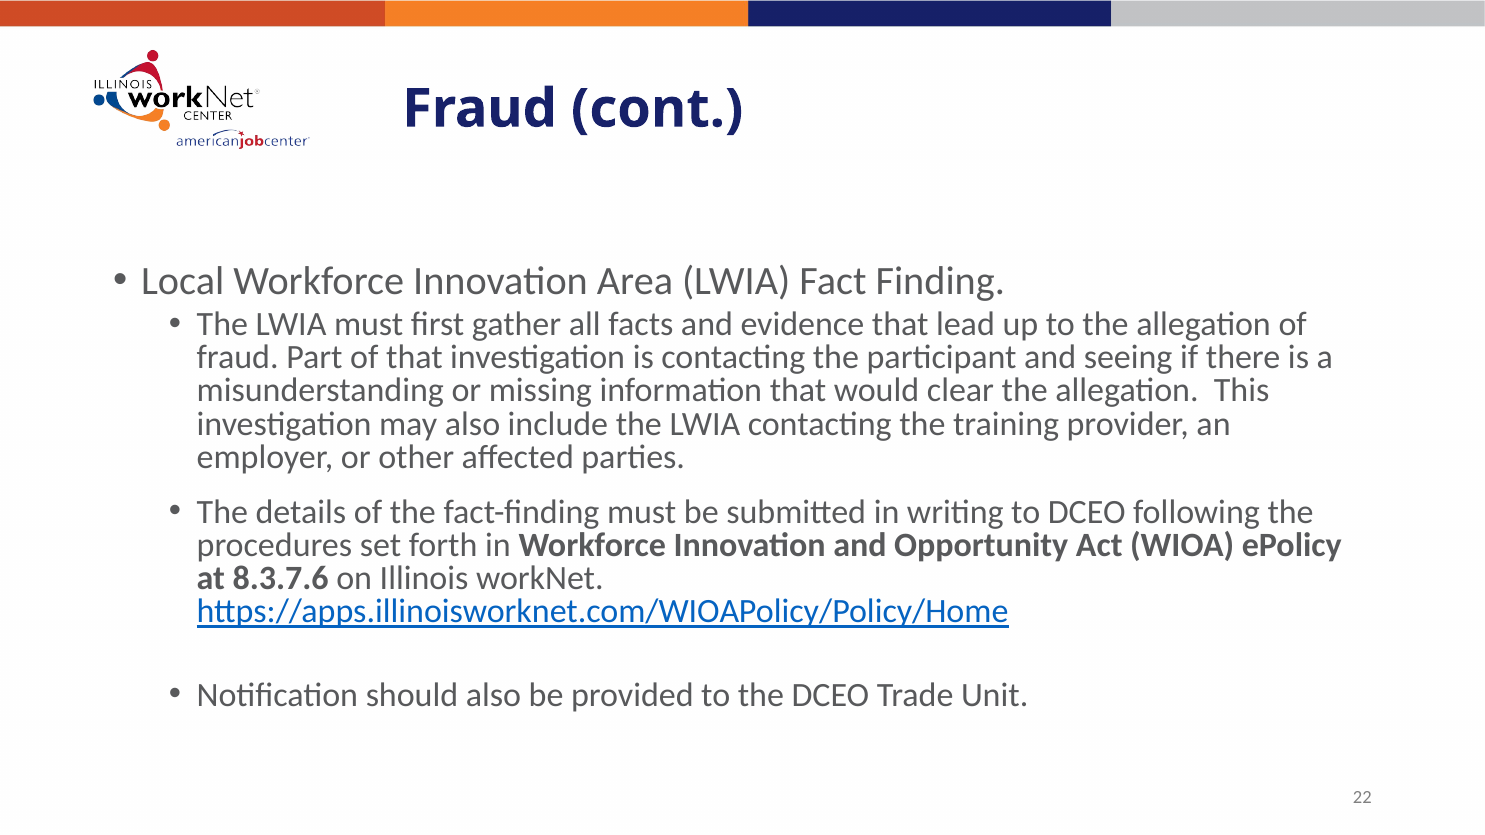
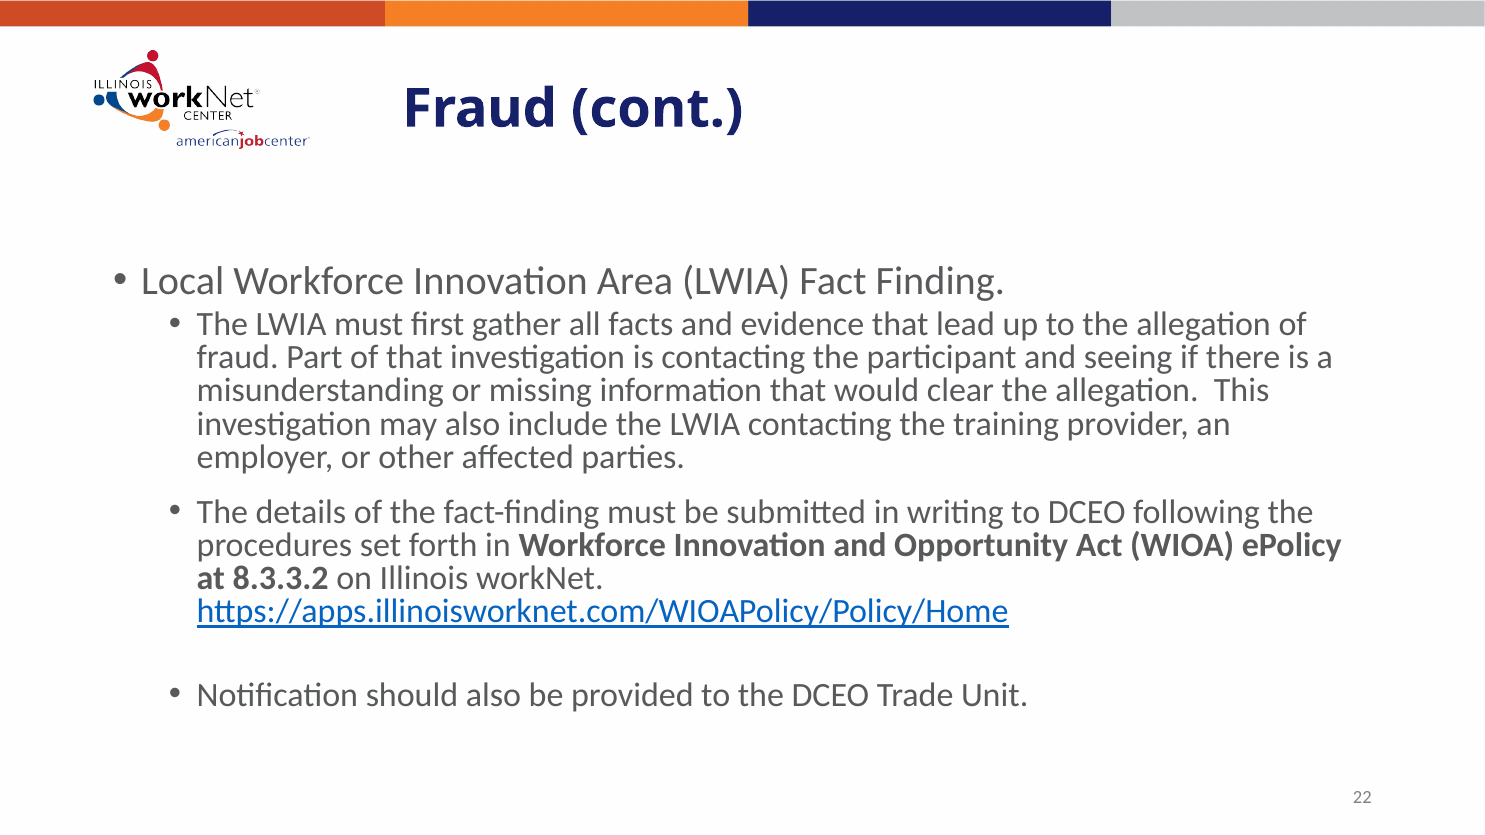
8.3.7.6: 8.3.7.6 -> 8.3.3.2 (281, 578)
